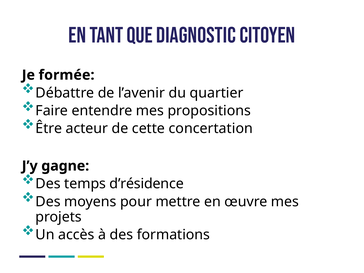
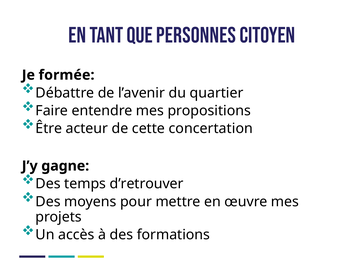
diagnostic: diagnostic -> personnes (196, 35)
d’résidence: d’résidence -> d’retrouver (147, 184)
